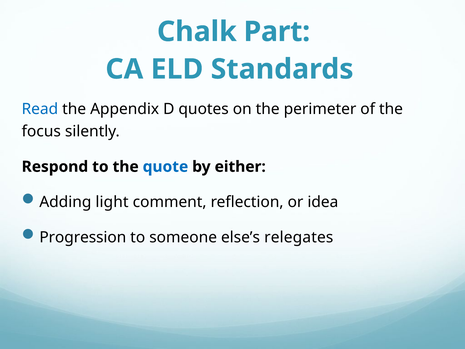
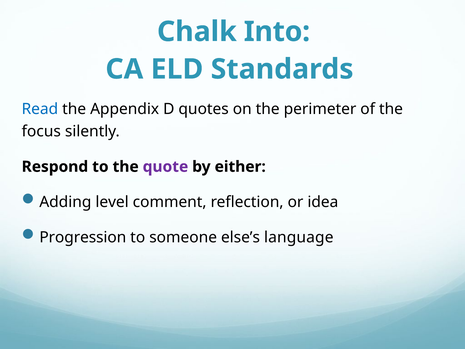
Part: Part -> Into (277, 32)
quote colour: blue -> purple (165, 167)
light: light -> level (112, 202)
relegates: relegates -> language (299, 237)
